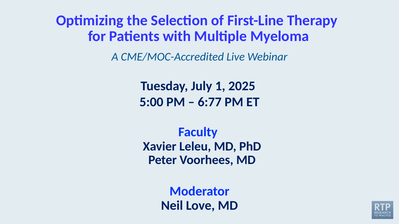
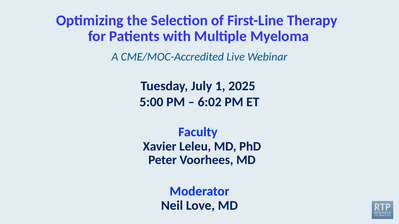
6:77: 6:77 -> 6:02 (210, 102)
